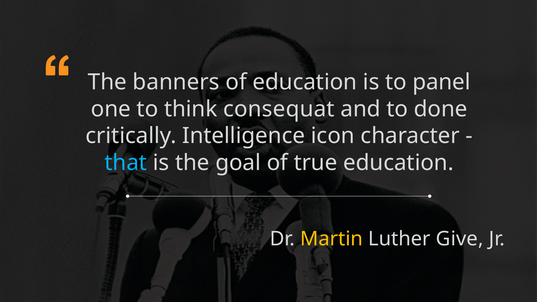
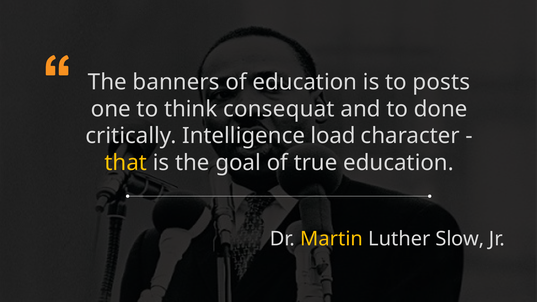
panel: panel -> posts (441, 82)
icon: icon -> load (333, 136)
that colour: light blue -> yellow (126, 163)
Give: Give -> Slow (460, 239)
